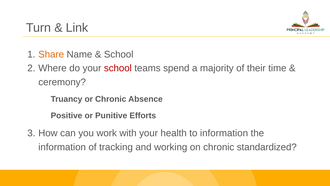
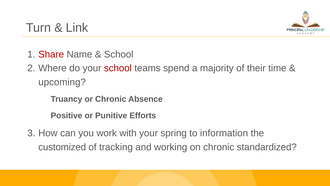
Share colour: orange -> red (51, 54)
ceremony: ceremony -> upcoming (62, 82)
health: health -> spring (174, 133)
information: information -> customized (62, 147)
